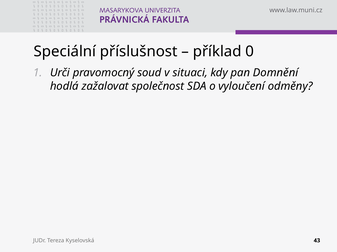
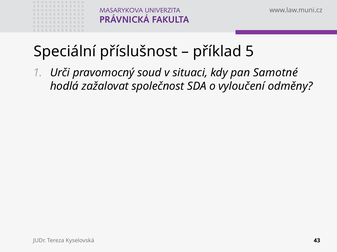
0: 0 -> 5 (250, 52)
Domnění: Domnění -> Samotné (276, 73)
